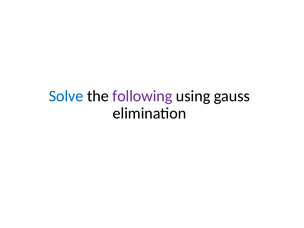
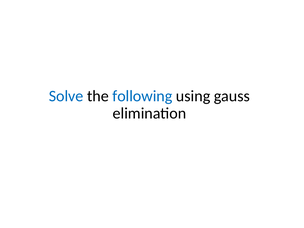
following colour: purple -> blue (142, 96)
